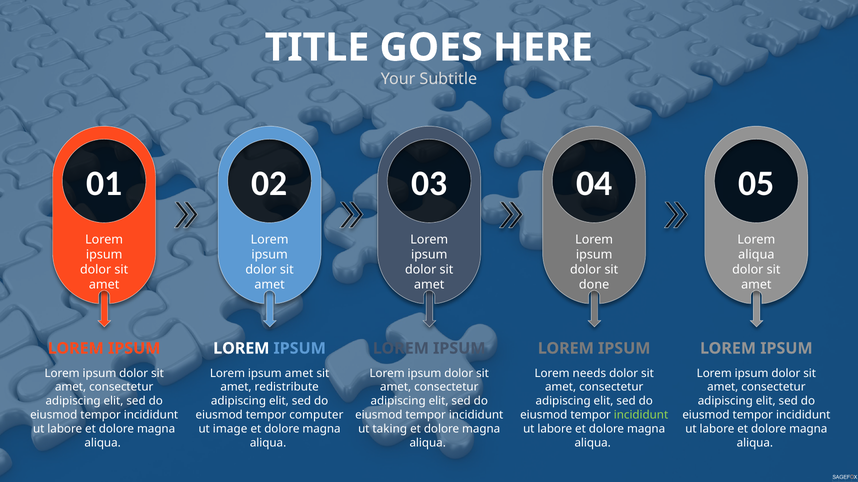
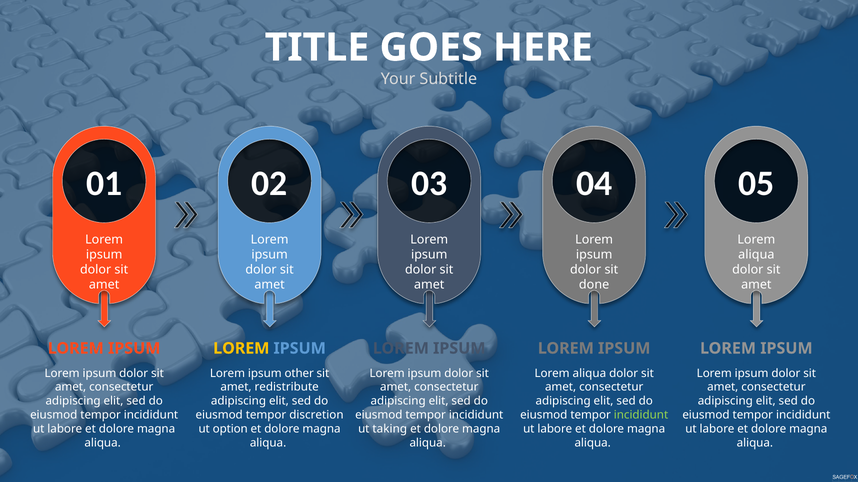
LOREM colour: white -> yellow (241, 349)
ipsum amet: amet -> other (299, 374)
needs: needs -> aliqua (589, 374)
computer: computer -> discretion (316, 416)
image: image -> option (230, 430)
